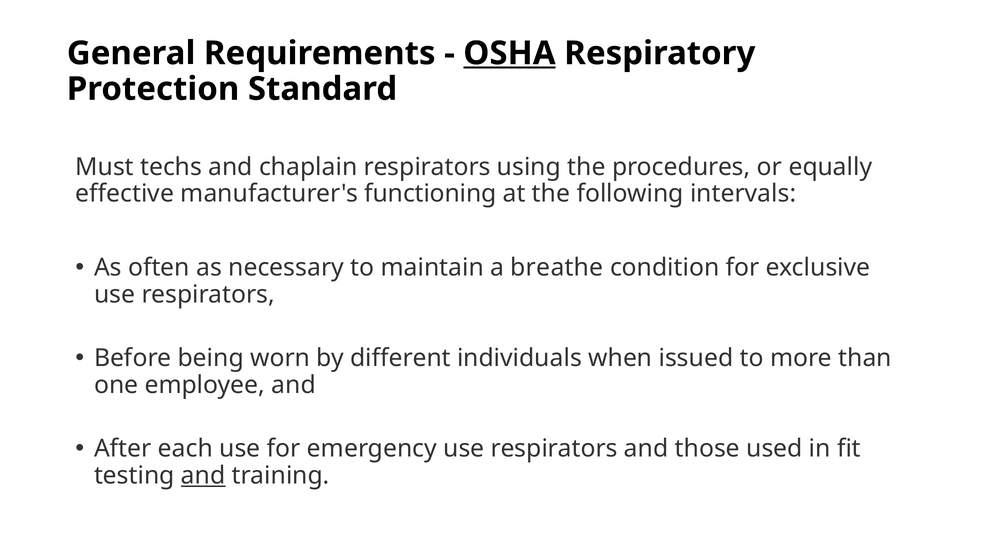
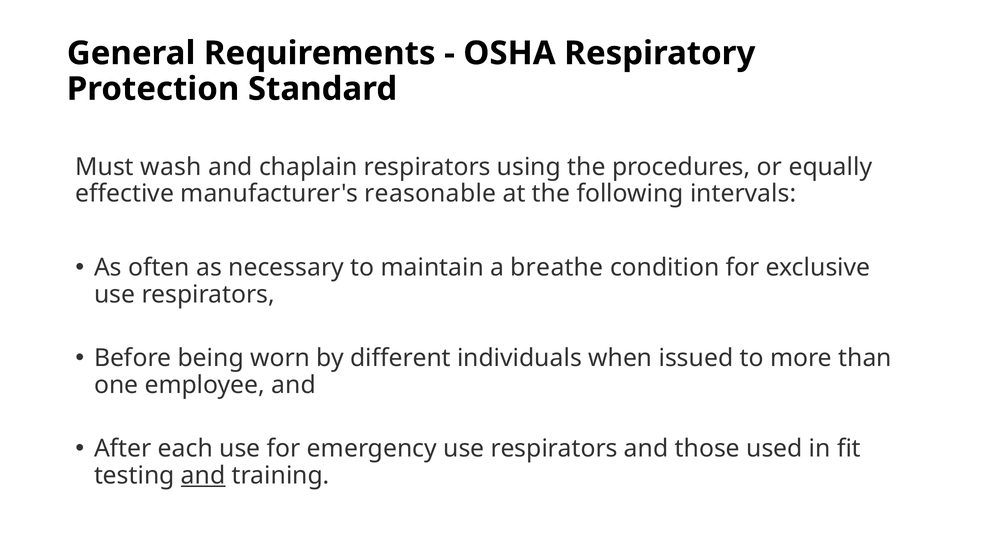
OSHA underline: present -> none (509, 53)
techs: techs -> wash (171, 167)
functioning: functioning -> reasonable (430, 194)
